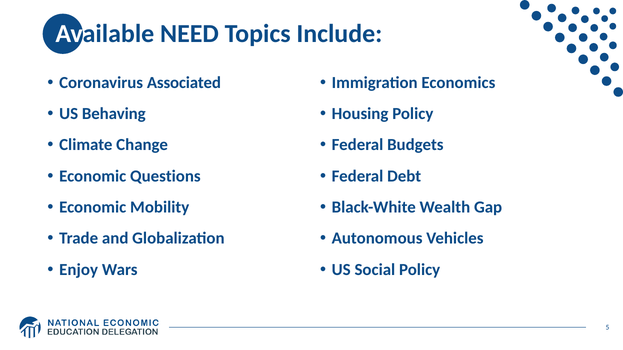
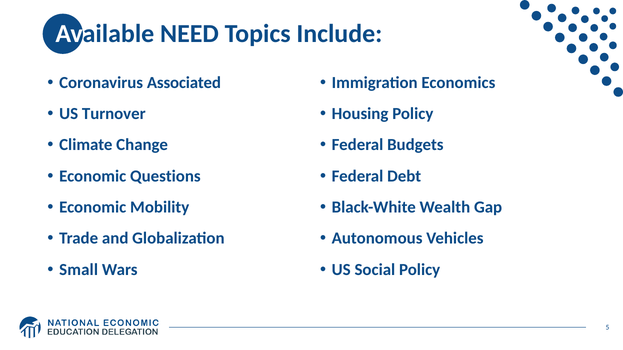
Behaving: Behaving -> Turnover (114, 114)
Enjoy: Enjoy -> Small (79, 270)
